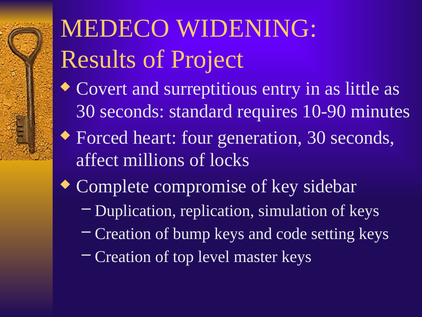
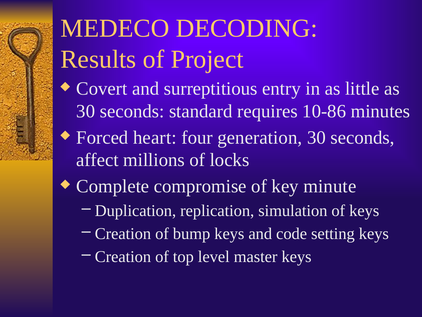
WIDENING: WIDENING -> DECODING (247, 28)
10-90: 10-90 -> 10-86 (324, 111)
sidebar: sidebar -> minute (330, 186)
